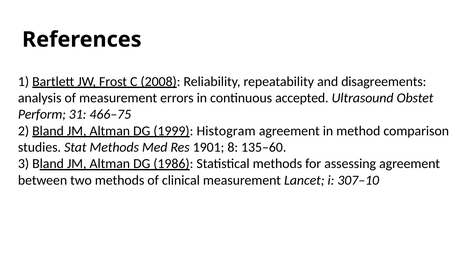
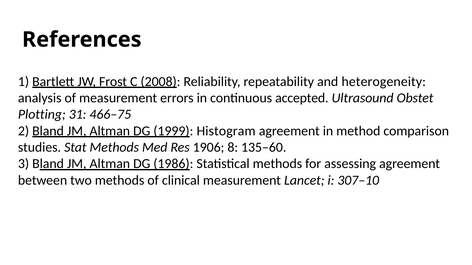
disagreements: disagreements -> heterogeneity (384, 82)
Perform: Perform -> Plotting (42, 115)
1901: 1901 -> 1906 (209, 148)
